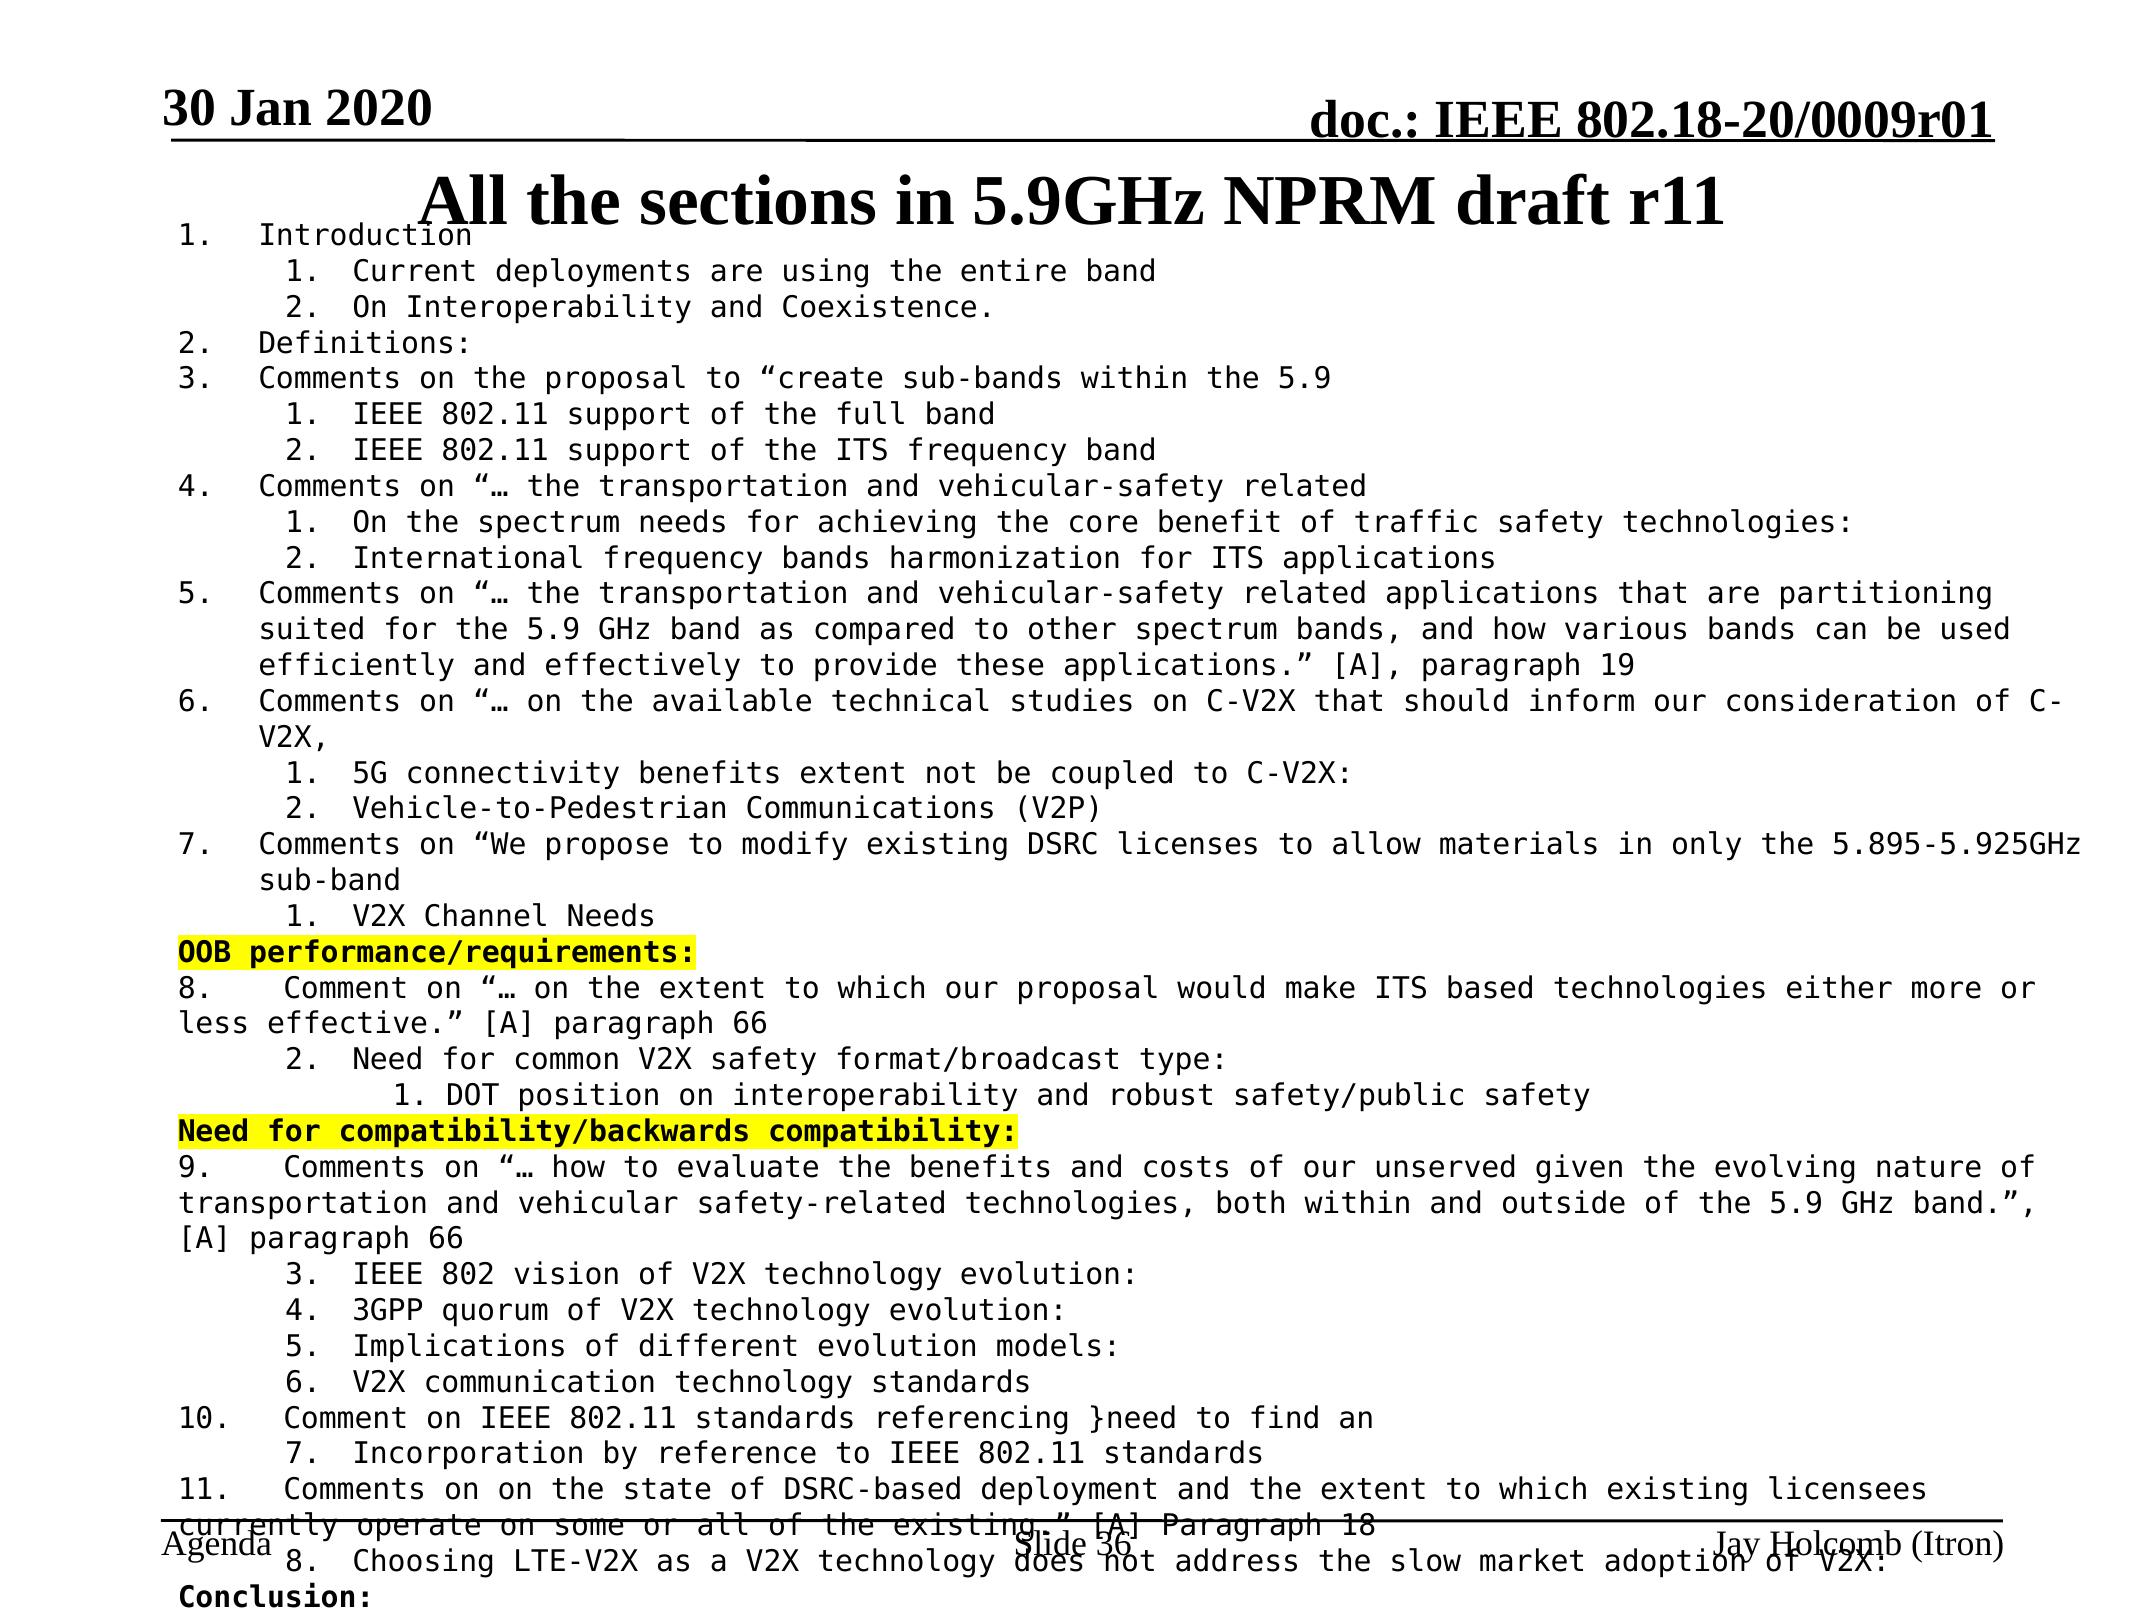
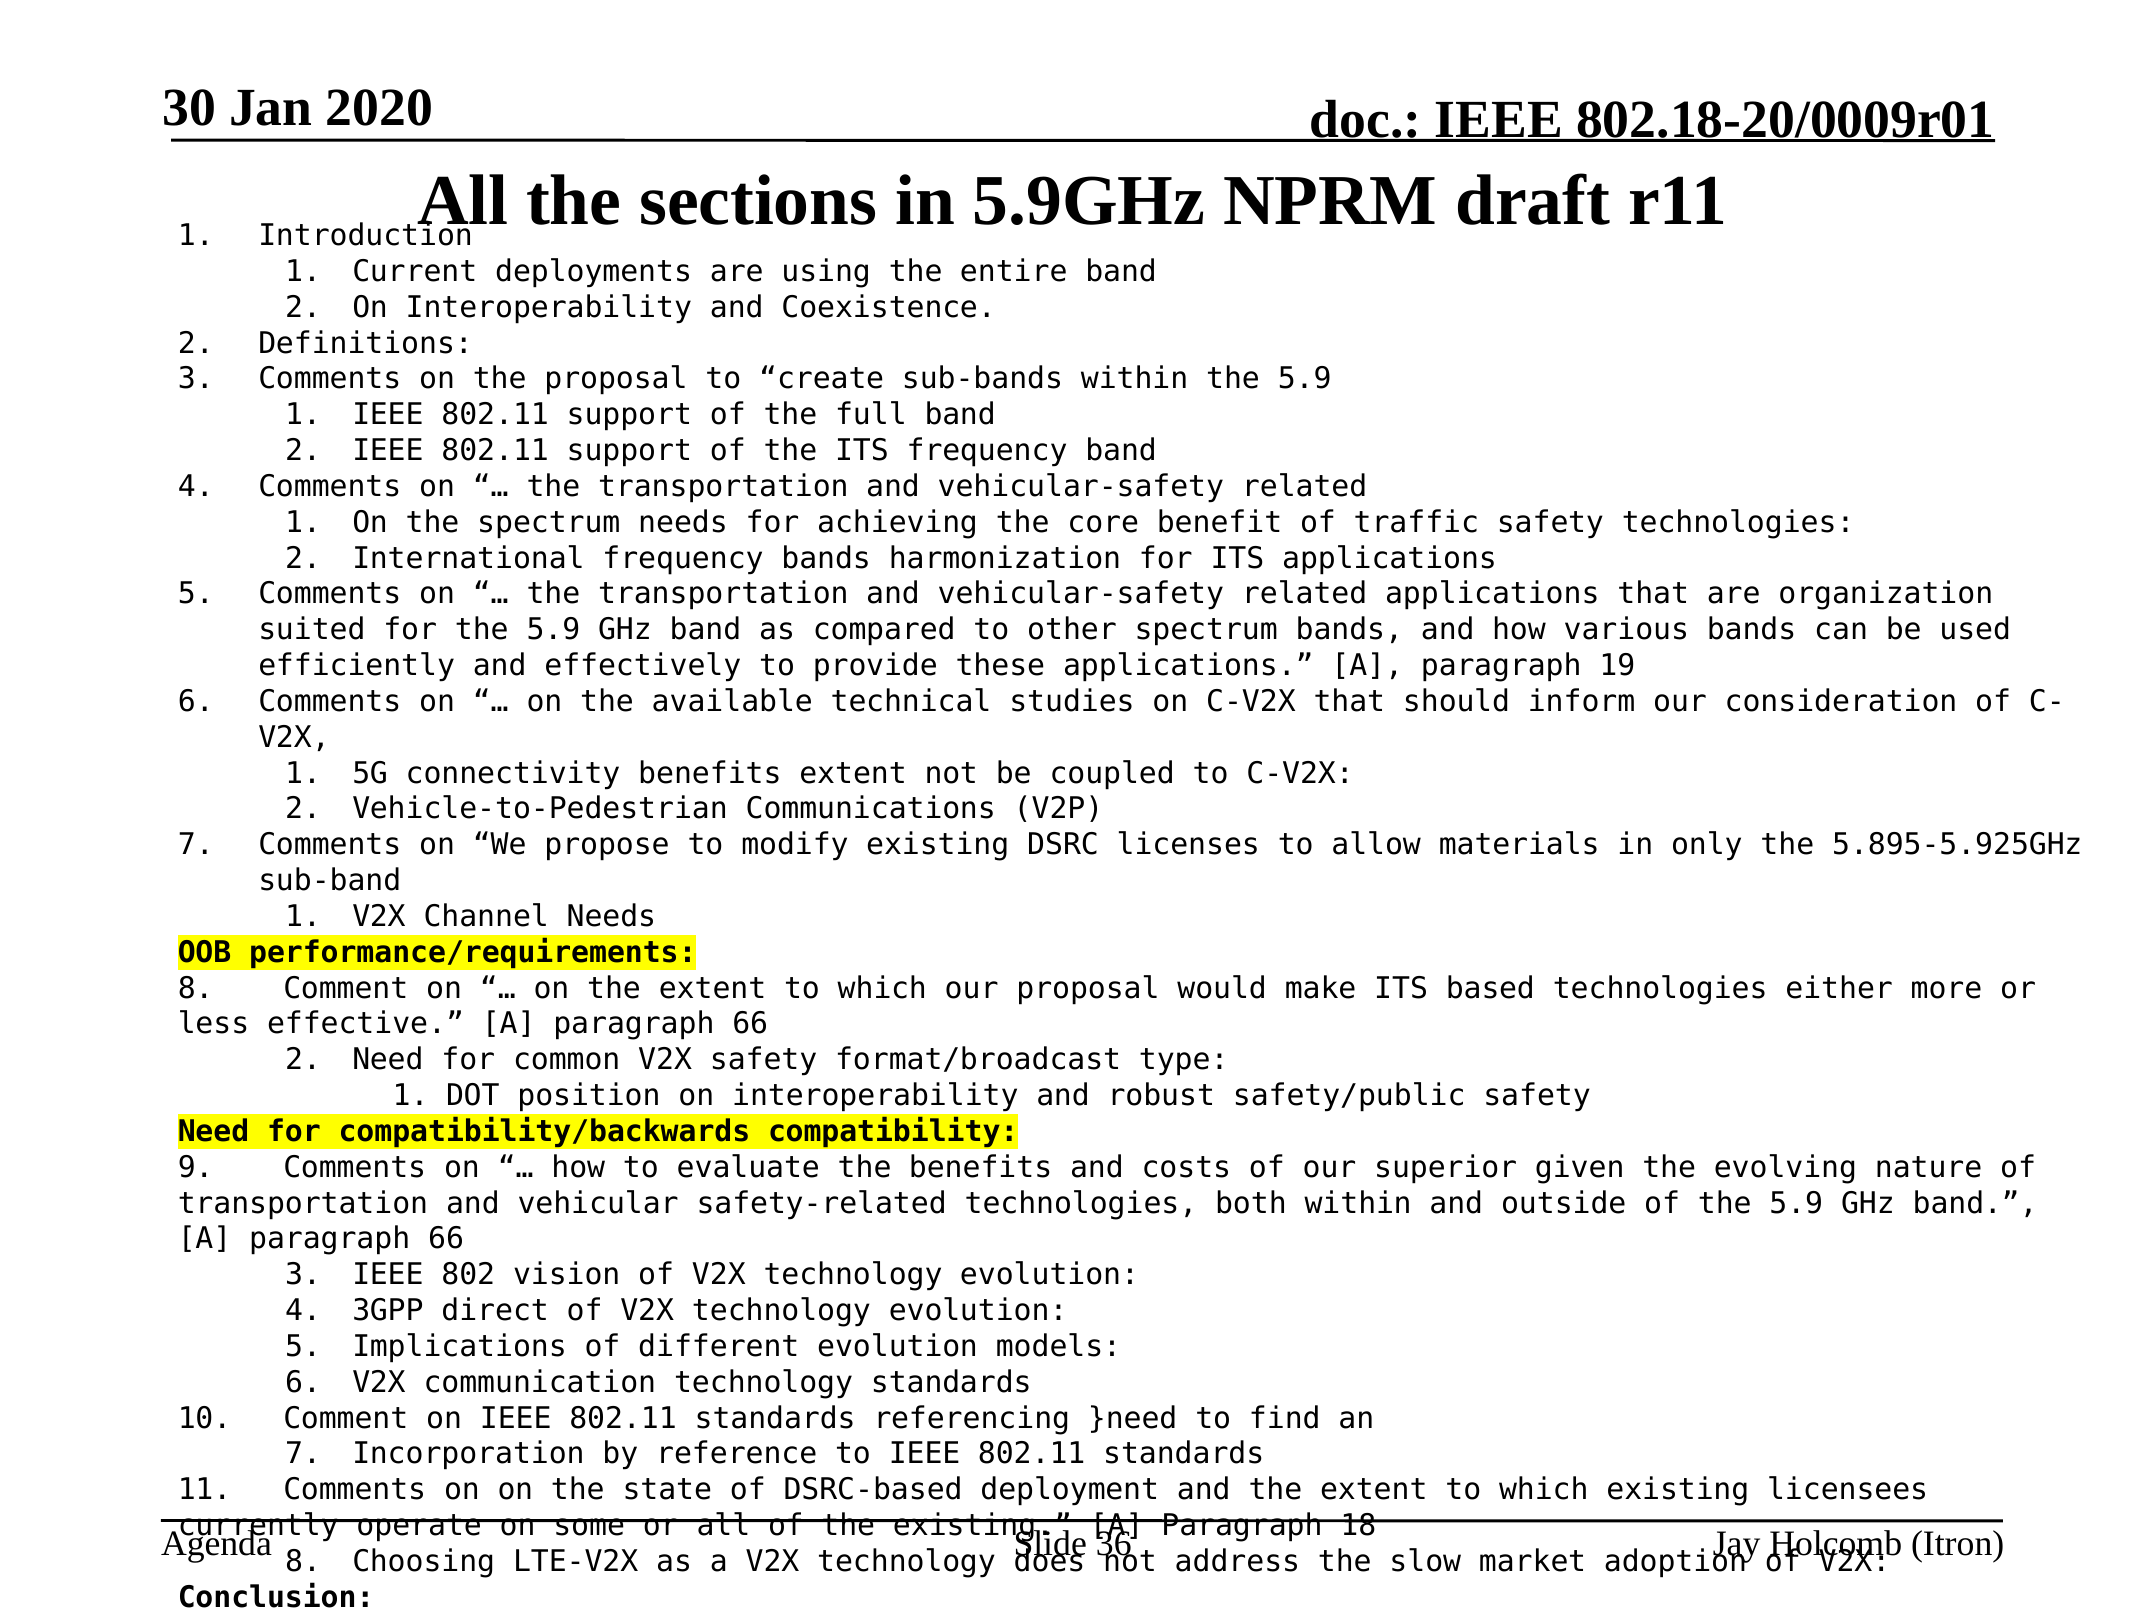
partitioning: partitioning -> organization (1886, 594)
unserved: unserved -> superior (1446, 1167)
quorum: quorum -> direct (495, 1310)
